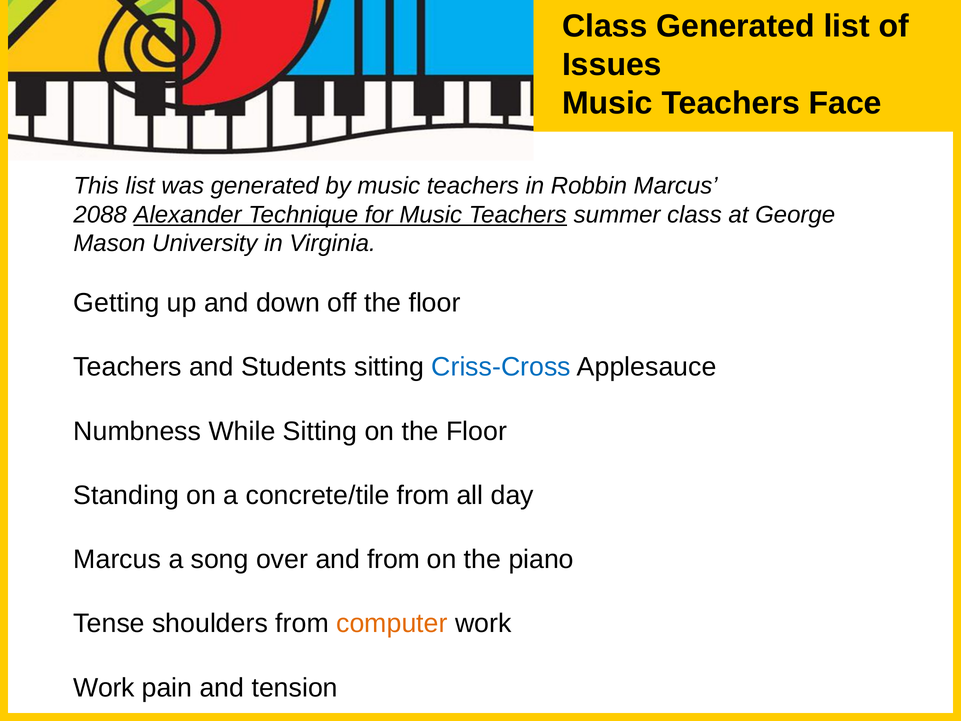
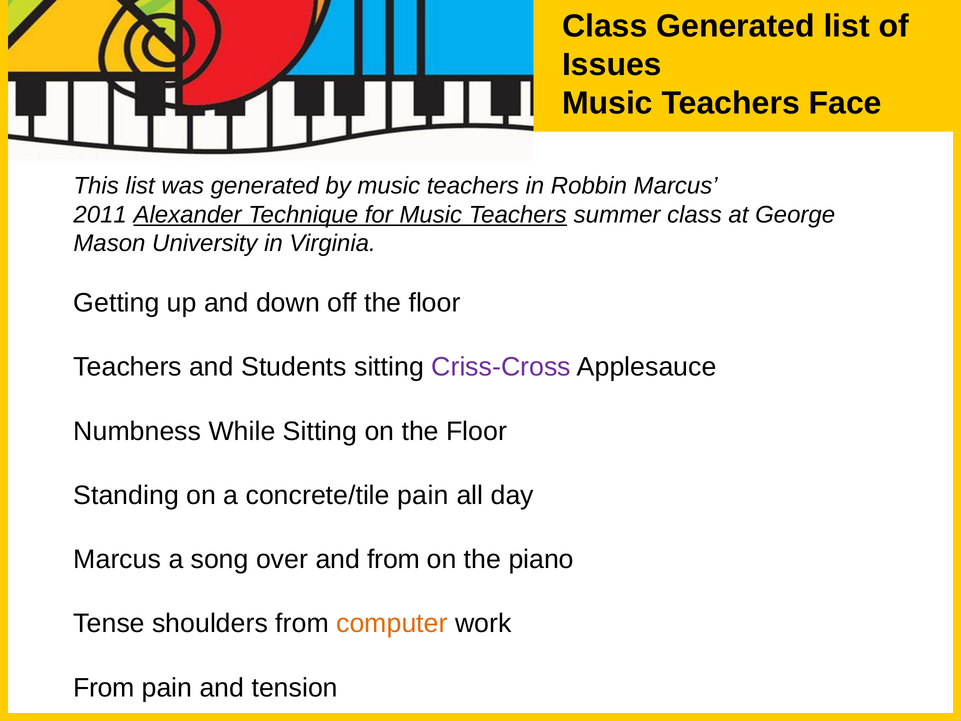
2088: 2088 -> 2011 (100, 215)
Criss-Cross colour: blue -> purple (501, 367)
concrete/tile from: from -> pain (423, 495)
Work: Work -> From (104, 687)
